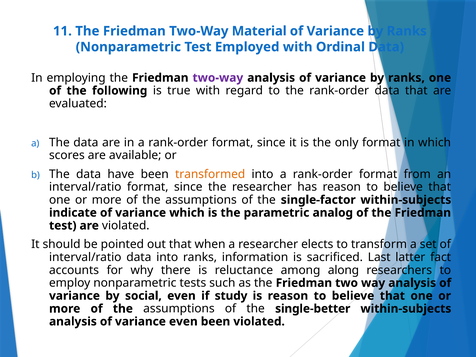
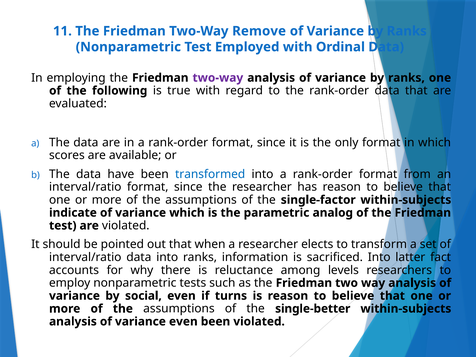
Material: Material -> Remove (259, 31)
transformed colour: orange -> blue (210, 174)
sacrificed Last: Last -> Into (379, 257)
along: along -> levels (343, 270)
study: study -> turns (231, 296)
